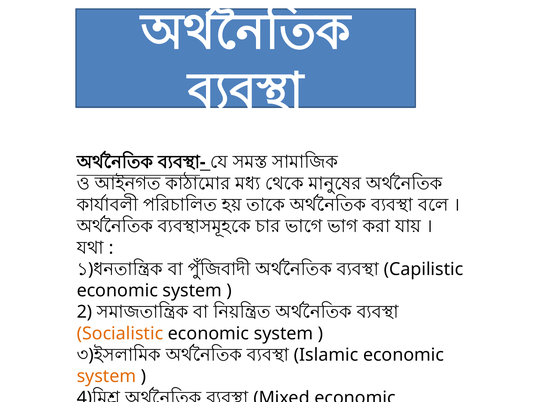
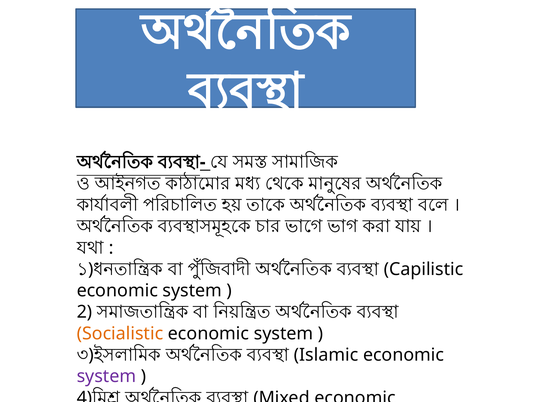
system colour: orange -> purple (106, 376)
